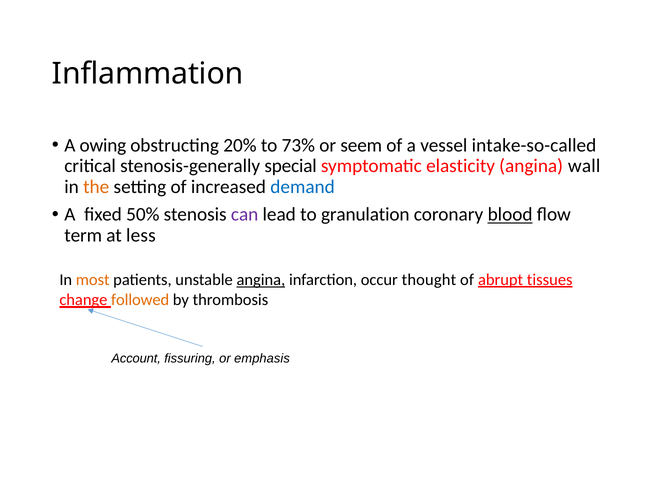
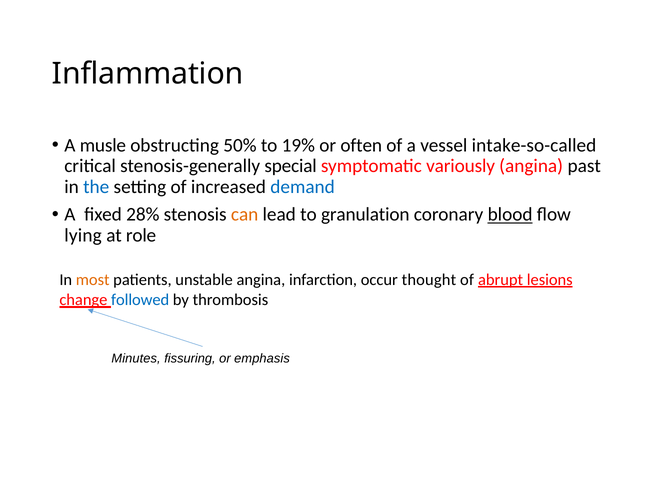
owing: owing -> musle (103, 145)
20%: 20% -> 50% (240, 145)
73%: 73% -> 19% (298, 145)
seem: seem -> often (361, 145)
elasticity: elasticity -> variously (461, 166)
wall: wall -> past (584, 166)
the colour: orange -> blue (96, 187)
50%: 50% -> 28% (143, 215)
can colour: purple -> orange (245, 215)
term: term -> lying (83, 235)
less: less -> role (141, 235)
angina underline: present -> none (261, 280)
tissues: tissues -> lesions (550, 280)
followed colour: orange -> blue (140, 300)
Account: Account -> Minutes (136, 358)
